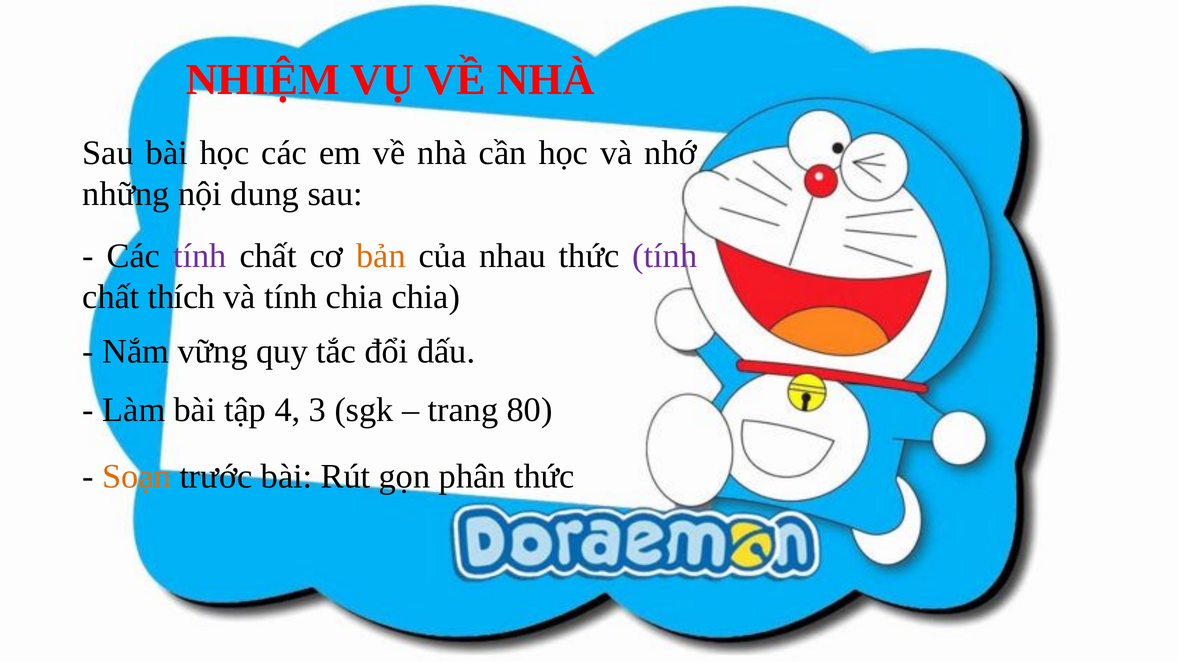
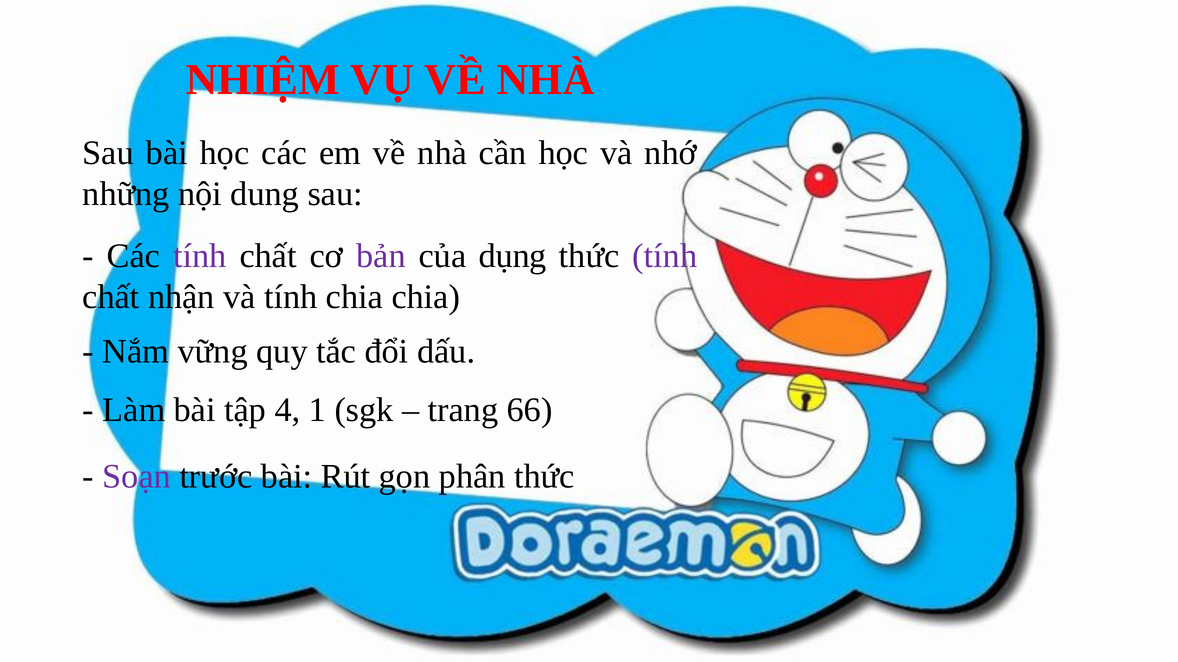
bản colour: orange -> purple (381, 256)
nhau: nhau -> dụng (513, 256)
thích: thích -> nhận (181, 297)
3: 3 -> 1 (317, 411)
80: 80 -> 66 (530, 411)
Soạn colour: orange -> purple (137, 477)
